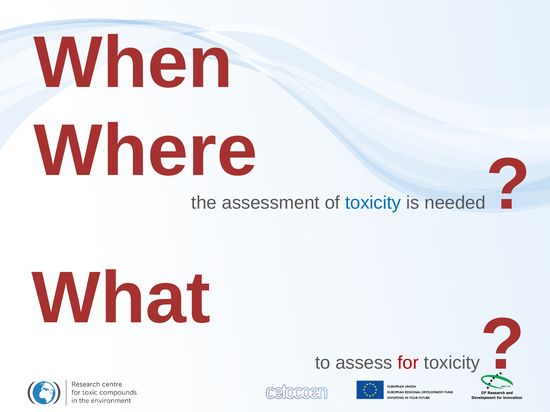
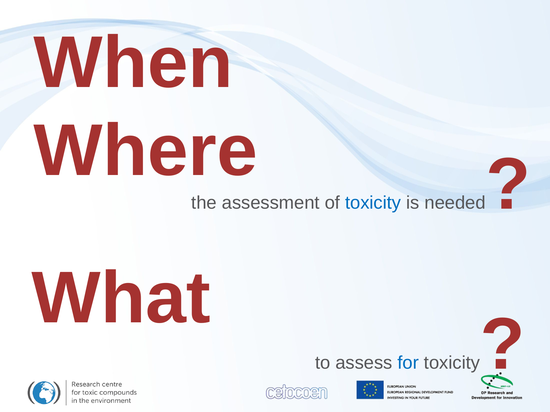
for colour: red -> blue (408, 363)
